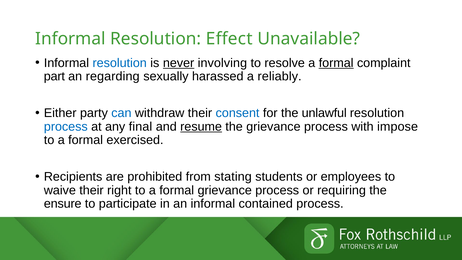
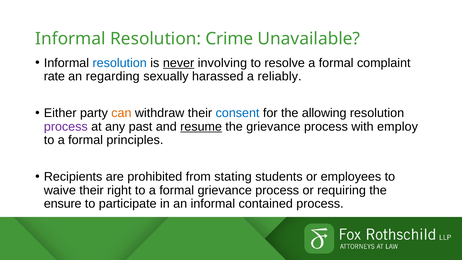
Effect: Effect -> Crime (229, 39)
formal underline: present -> none (336, 63)
part: part -> rate (54, 76)
can colour: blue -> orange (121, 113)
unlawful: unlawful -> allowing (324, 113)
process colour: blue -> purple (66, 127)
final: final -> past (141, 127)
impose: impose -> employ (398, 127)
exercised: exercised -> principles (135, 140)
